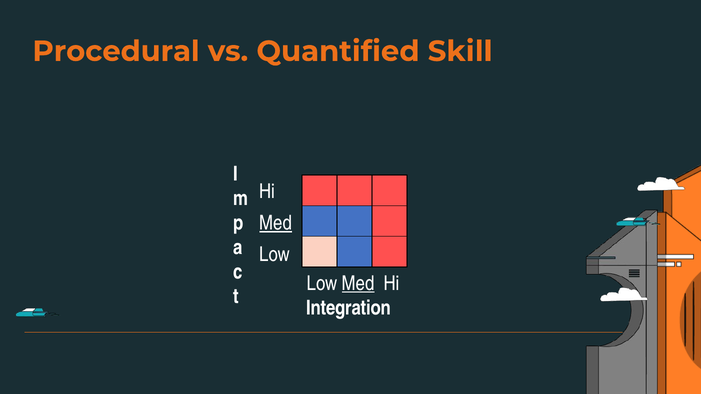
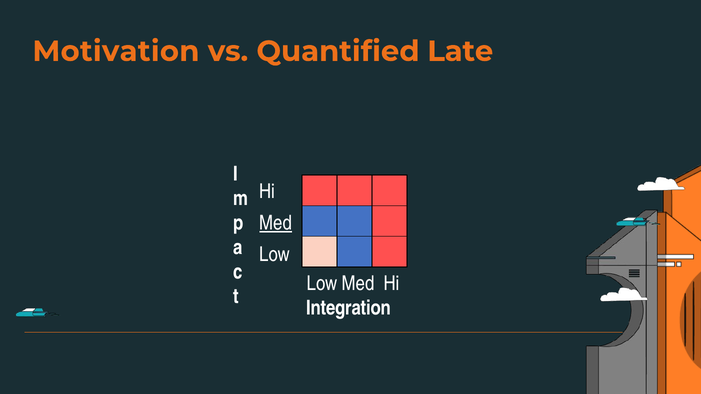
Procedural: Procedural -> Motivation (116, 51)
Skill: Skill -> Late (460, 51)
Med underline: present -> none (358, 284)
